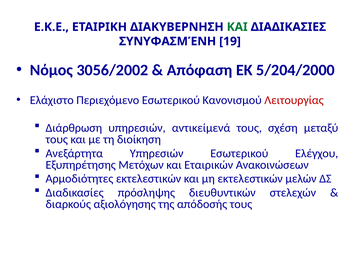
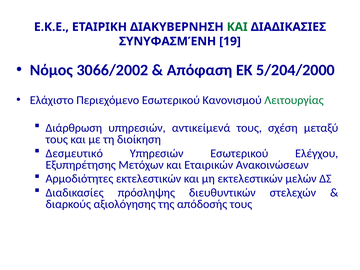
3056/2002: 3056/2002 -> 3066/2002 (112, 70)
Λειτουργίας colour: red -> green (294, 100)
Ανεξάρτητα: Ανεξάρτητα -> Δεσμευτικό (74, 153)
